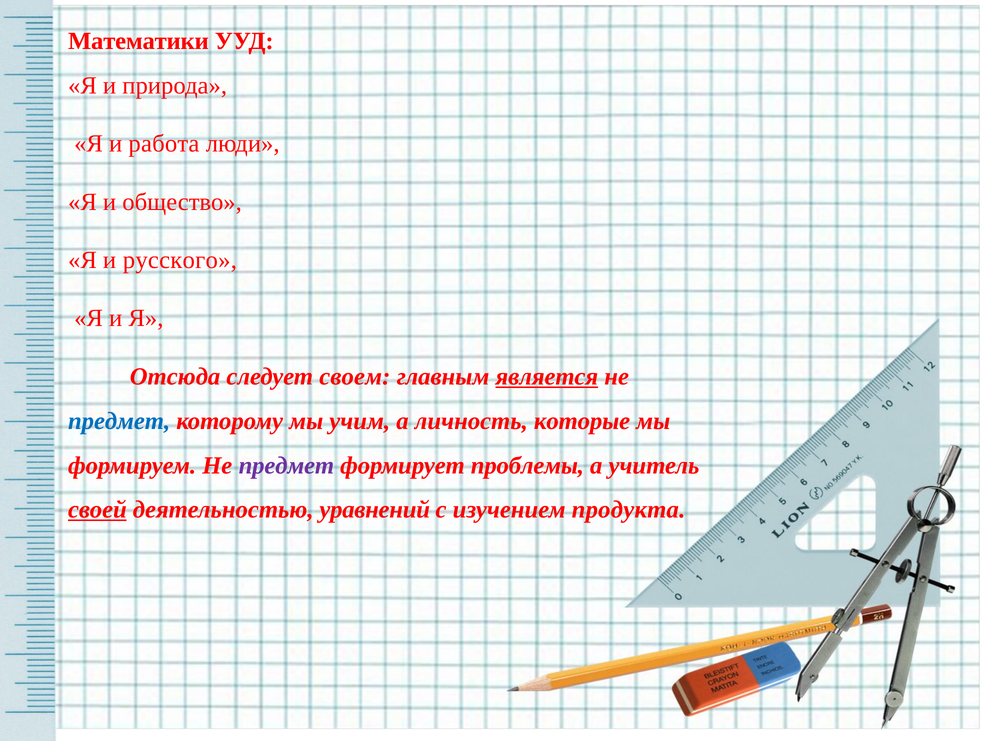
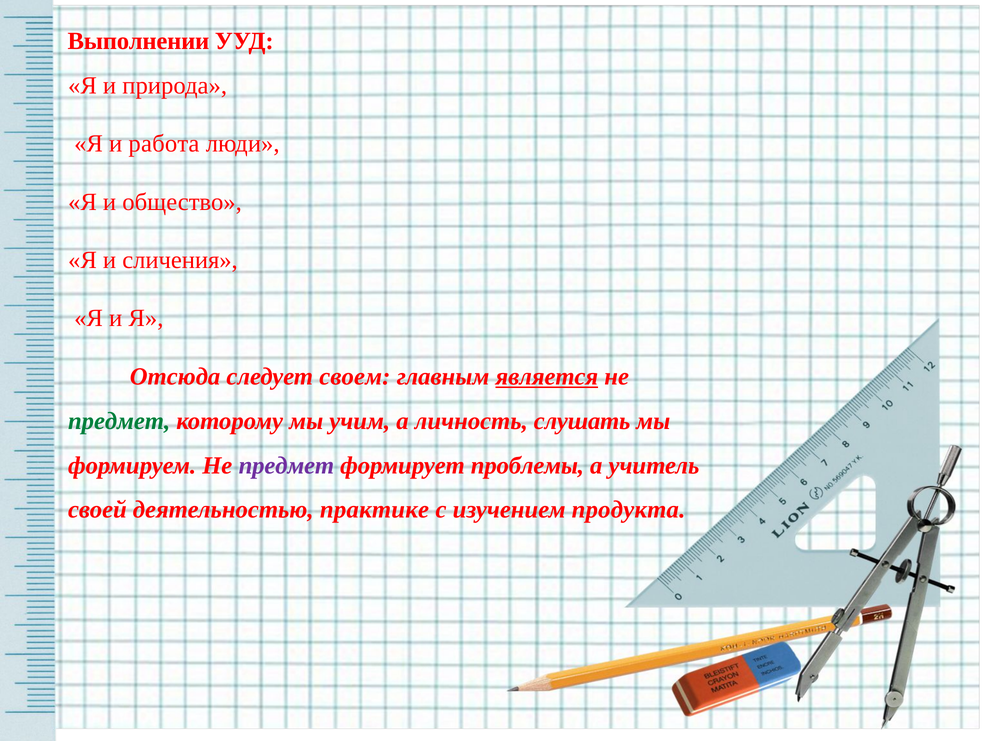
Математики: Математики -> Выполнении (138, 41)
русского: русского -> сличения (180, 260)
предмет colour: blue -> green (119, 421)
которые: которые -> слушать (582, 421)
своей underline: present -> none (97, 510)
уравнений: уравнений -> практике (374, 510)
